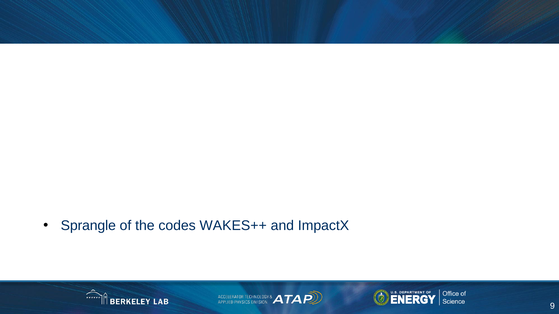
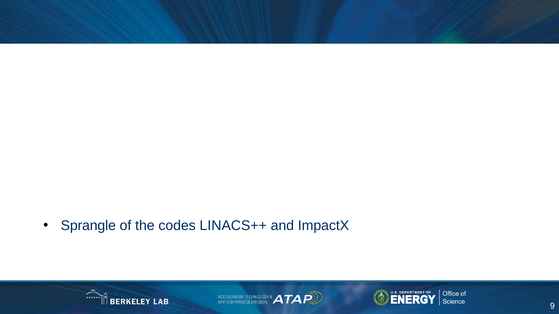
WAKES++: WAKES++ -> LINACS++ (233, 226)
